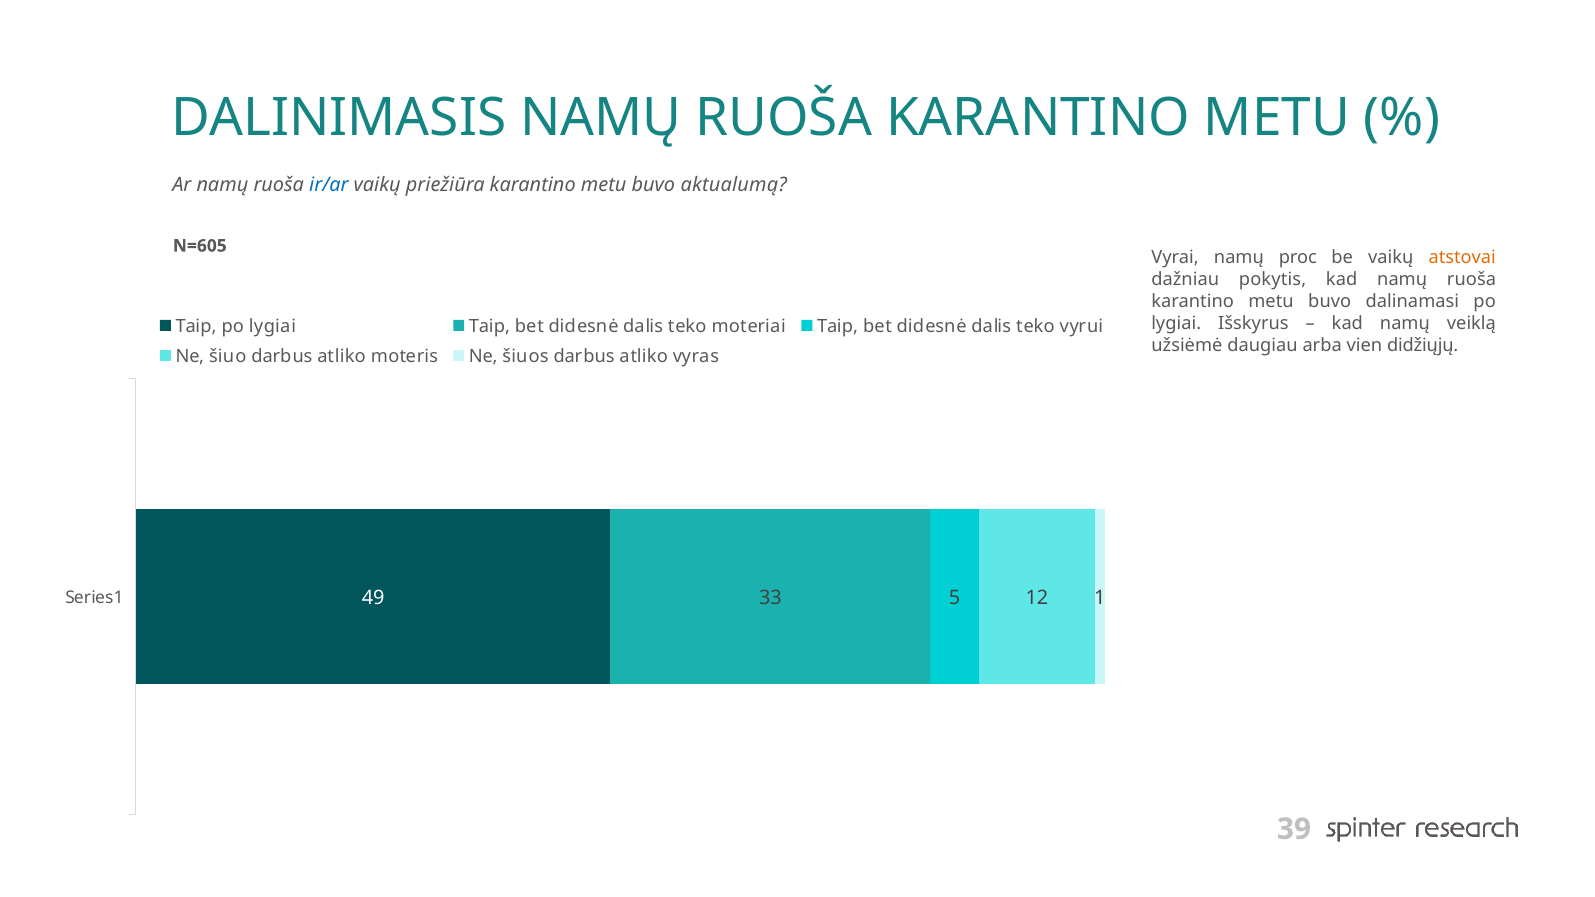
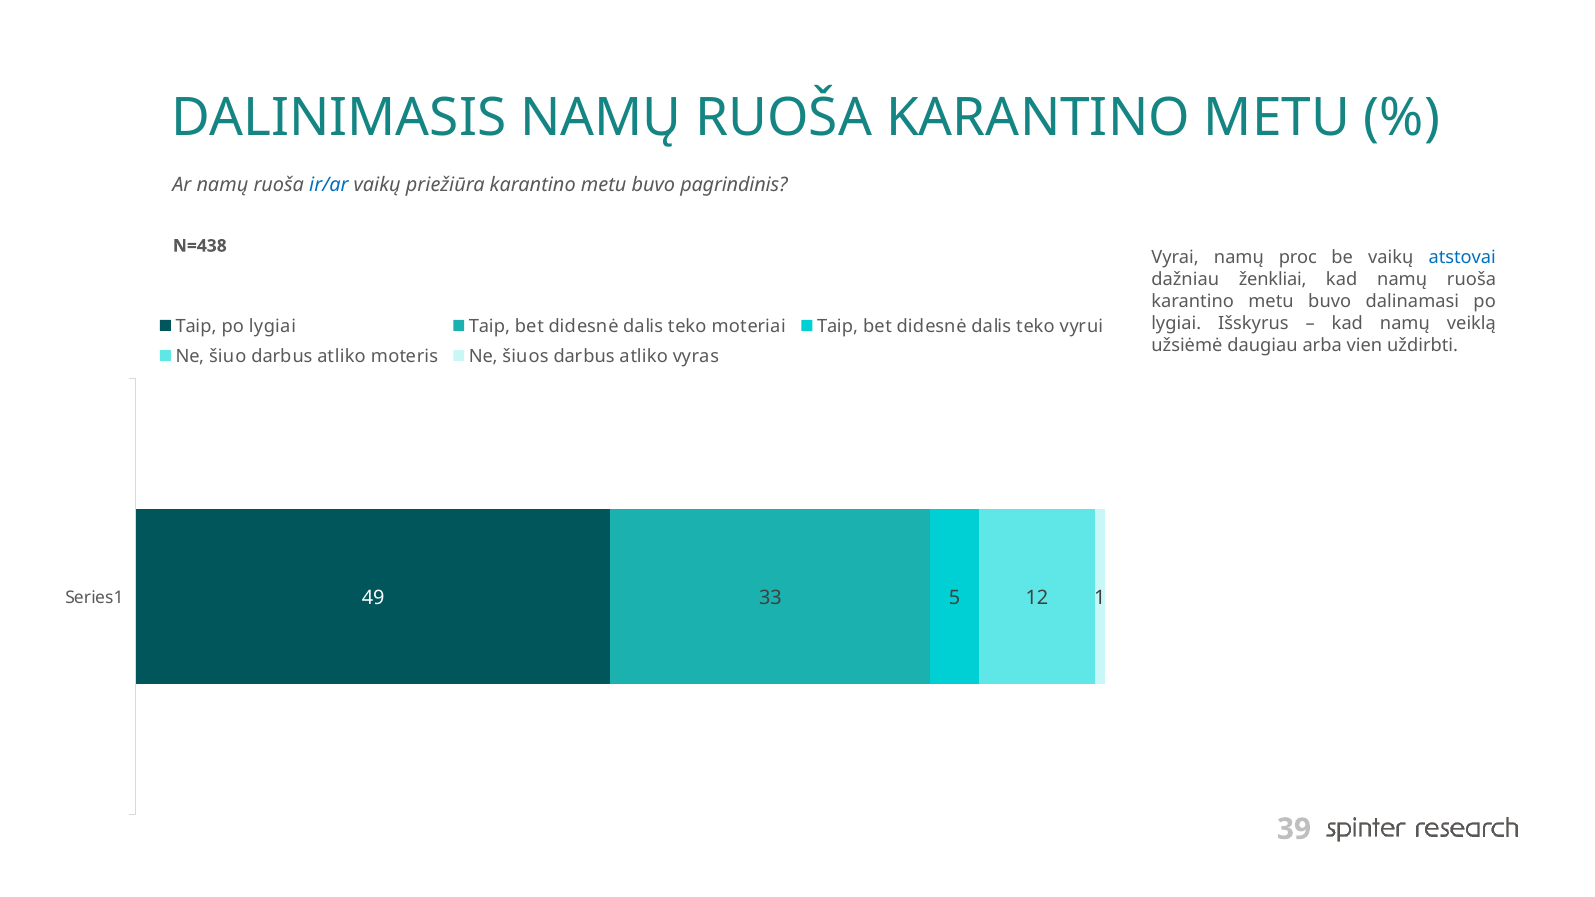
aktualumą: aktualumą -> pagrindinis (734, 184)
N=605: N=605 -> N=438 (200, 246)
atstovai colour: orange -> blue (1462, 257)
pokytis: pokytis -> ženkliai (1273, 279)
didžiųjų: didžiųjų -> uždirbti (1423, 345)
